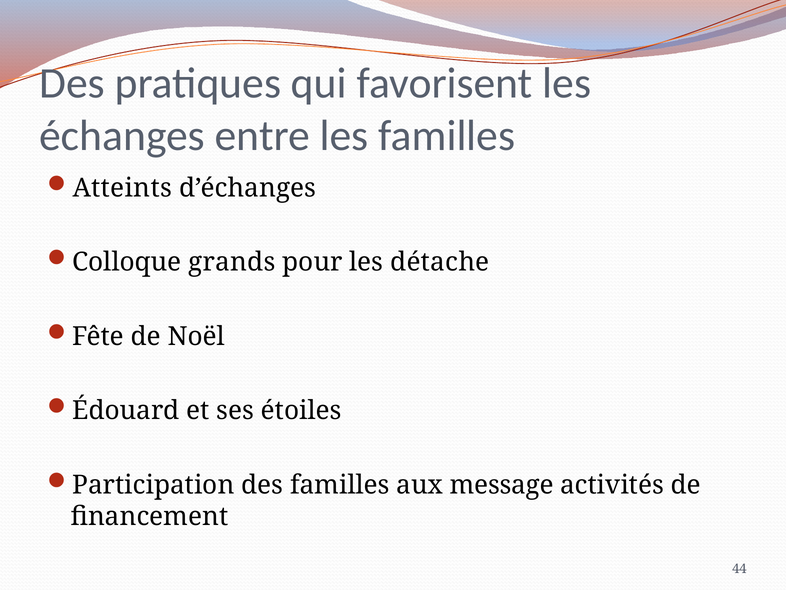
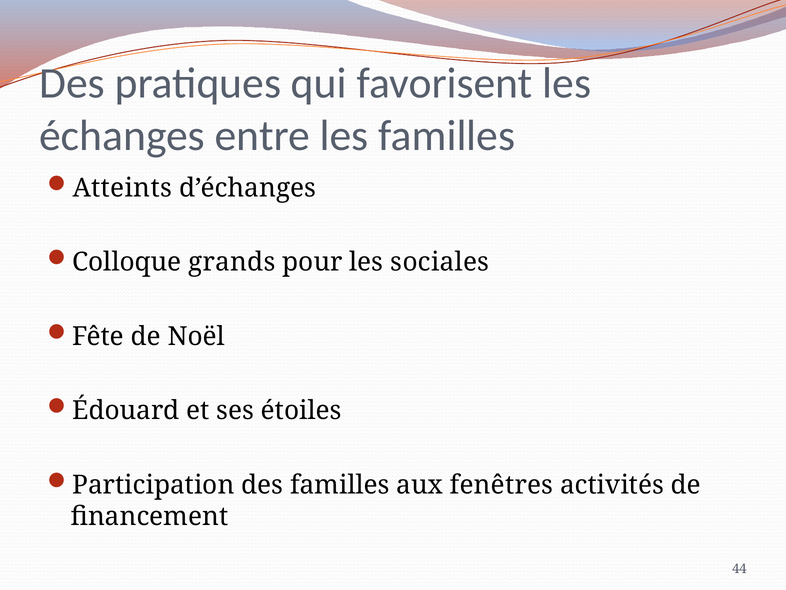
détache: détache -> sociales (440, 262)
message: message -> fenêtres (501, 485)
